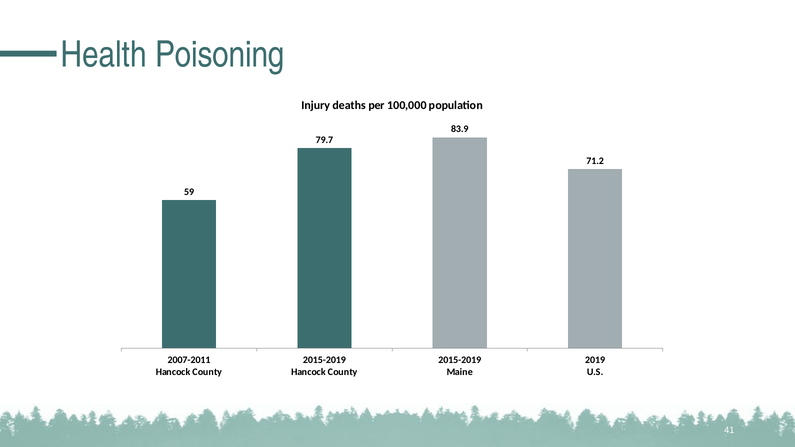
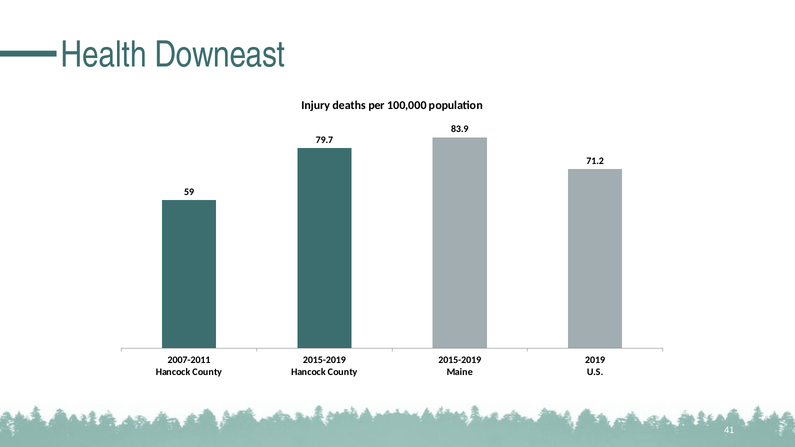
Poisoning: Poisoning -> Downeast (220, 55)
